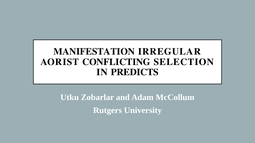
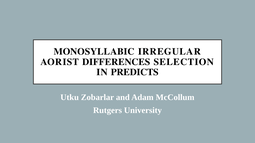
MANIFESTATION: MANIFESTATION -> MONOSYLLABIC (94, 52)
CONFLICTING: CONFLICTING -> DIFFERENCES (116, 62)
